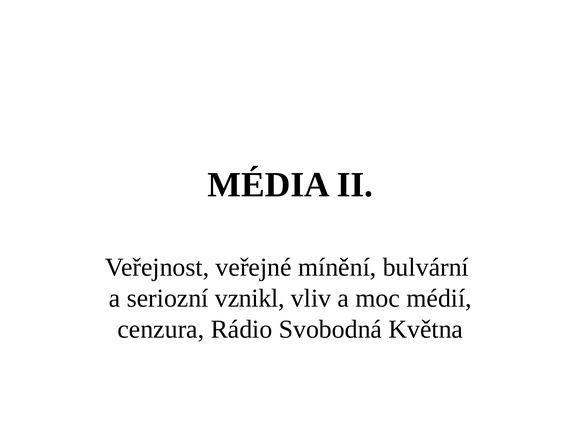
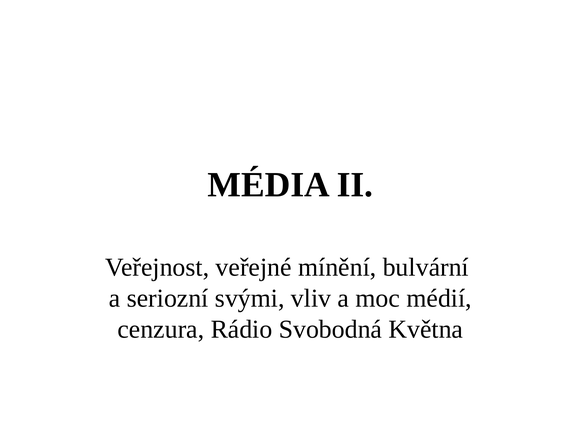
vznikl: vznikl -> svými (250, 298)
